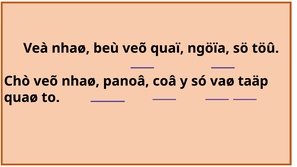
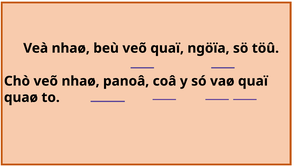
vaø taäp: taäp -> quaï (253, 81)
